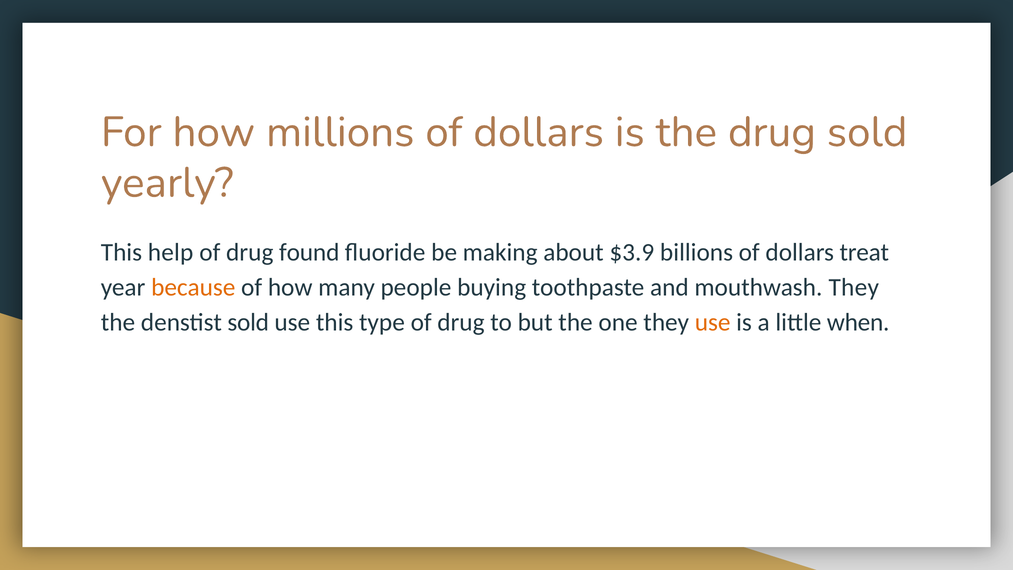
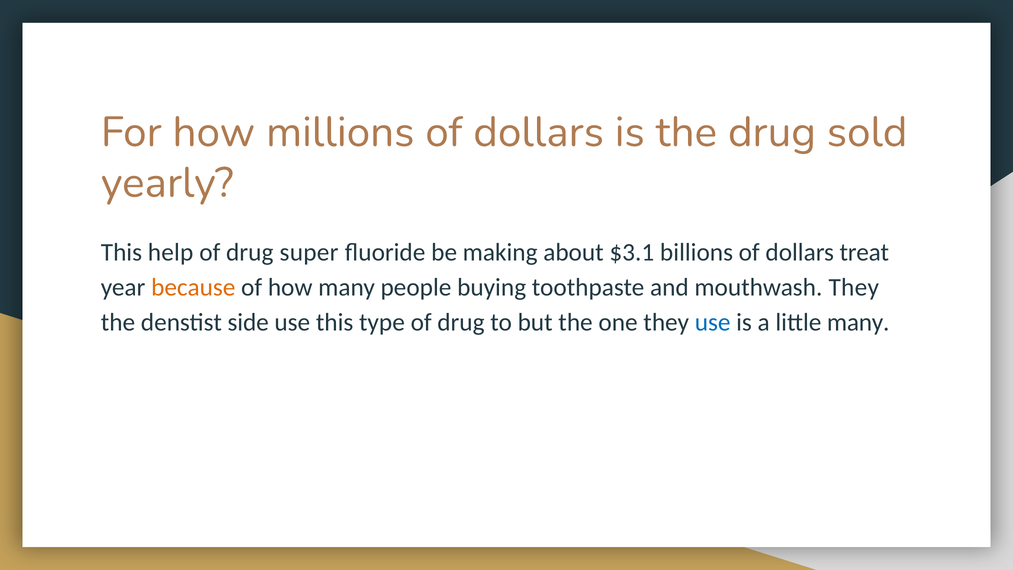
found: found -> super (309, 252)
$3.9: $3.9 -> $3.1 (632, 252)
denstist sold: sold -> side (248, 322)
use colour: orange -> blue (713, 322)
little when: when -> many (858, 322)
